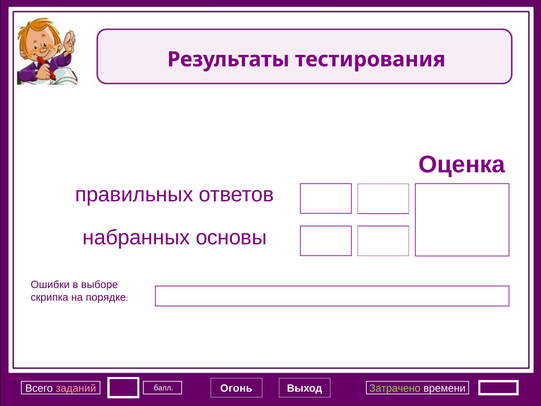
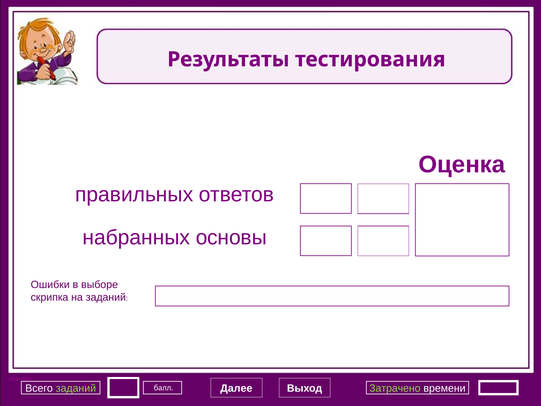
на порядке: порядке -> заданий (106, 297)
Огонь: Огонь -> Далее (236, 388)
заданий colour: pink -> light green (76, 388)
